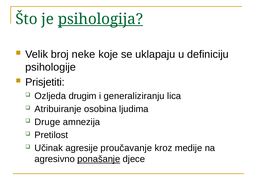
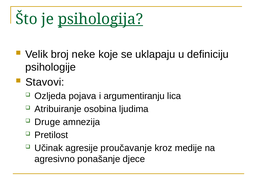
Prisjetiti: Prisjetiti -> Stavovi (45, 82)
drugim: drugim -> pojava (82, 96)
generaliziranju: generaliziranju -> argumentiranju (134, 96)
ponašanje underline: present -> none (99, 159)
